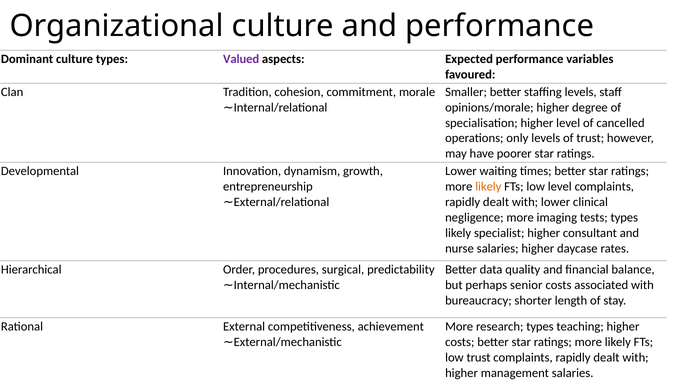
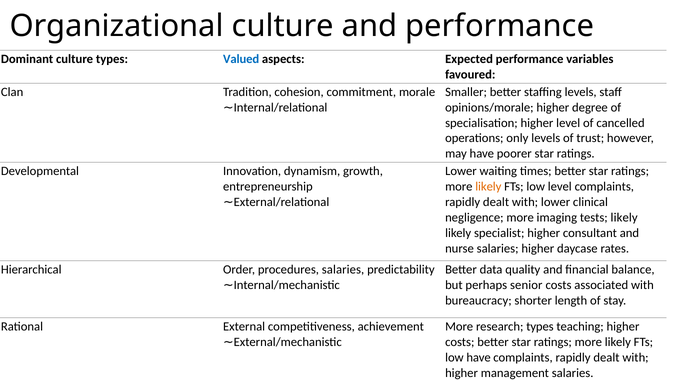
Valued colour: purple -> blue (241, 59)
tests types: types -> likely (624, 217)
procedures surgical: surgical -> salaries (343, 269)
low trust: trust -> have (479, 357)
